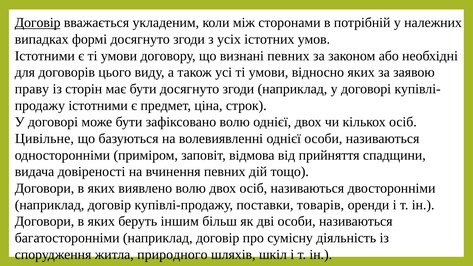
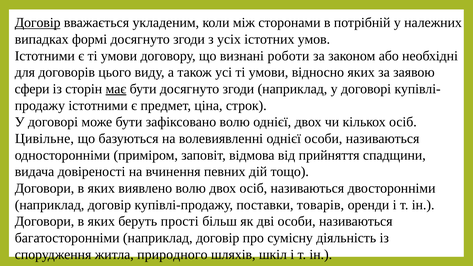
визнані певних: певних -> роботи (288, 56)
праву: праву -> сфери (32, 89)
має underline: none -> present (116, 89)
іншим: іншим -> прості (180, 221)
